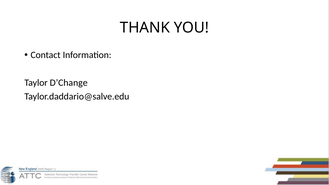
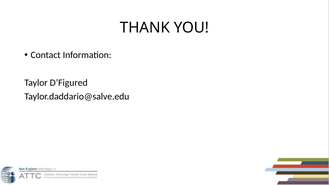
D’Change: D’Change -> D’Figured (69, 83)
